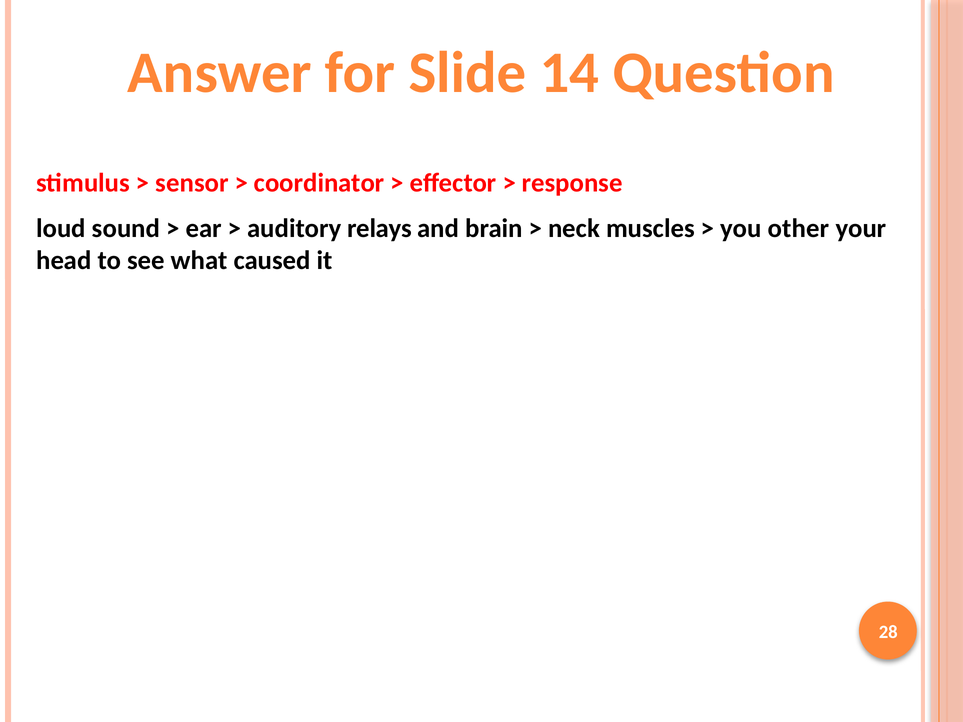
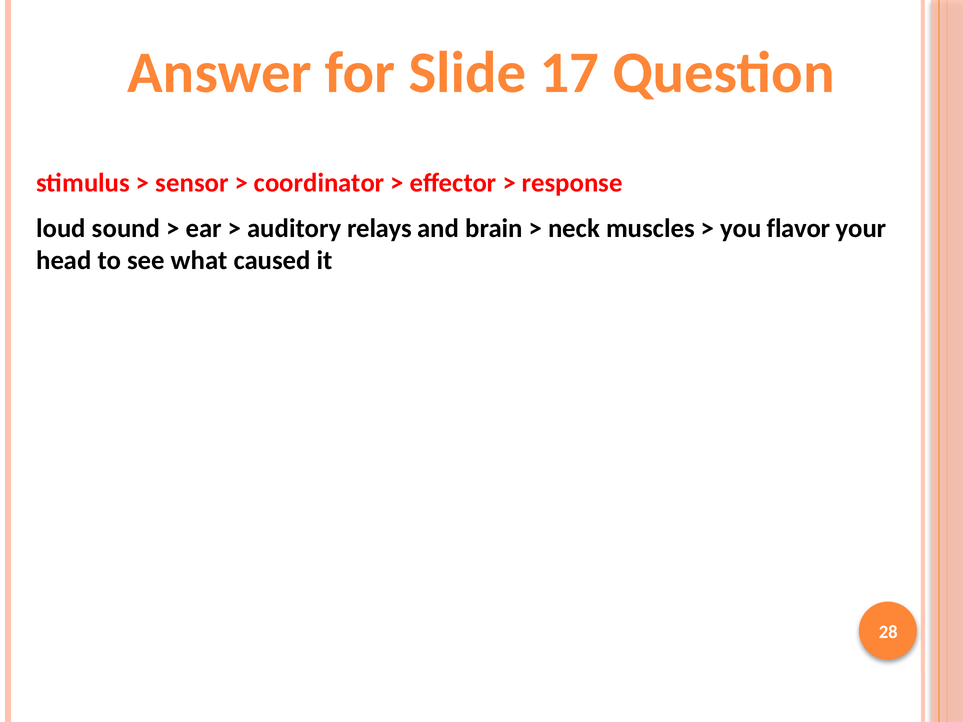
14: 14 -> 17 (569, 73)
other: other -> flavor (799, 229)
